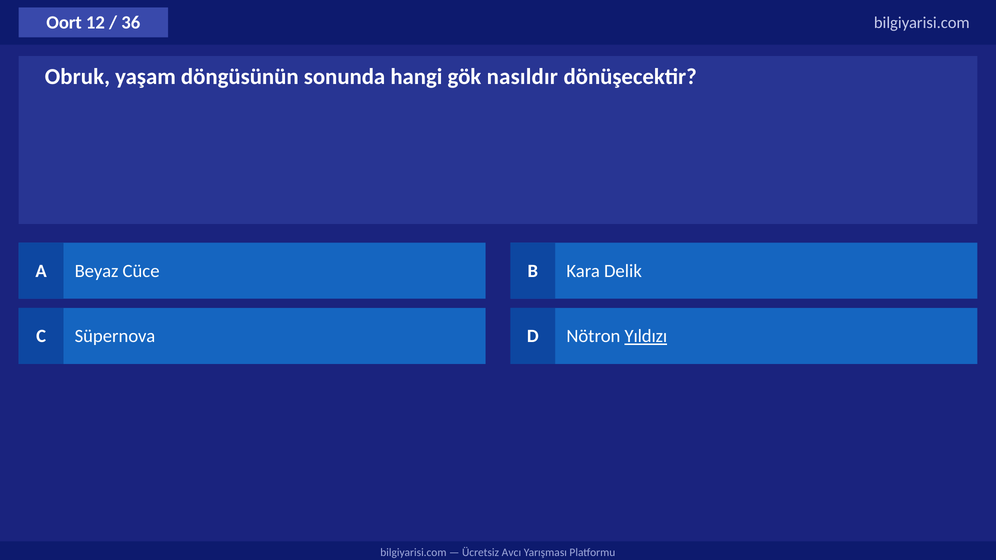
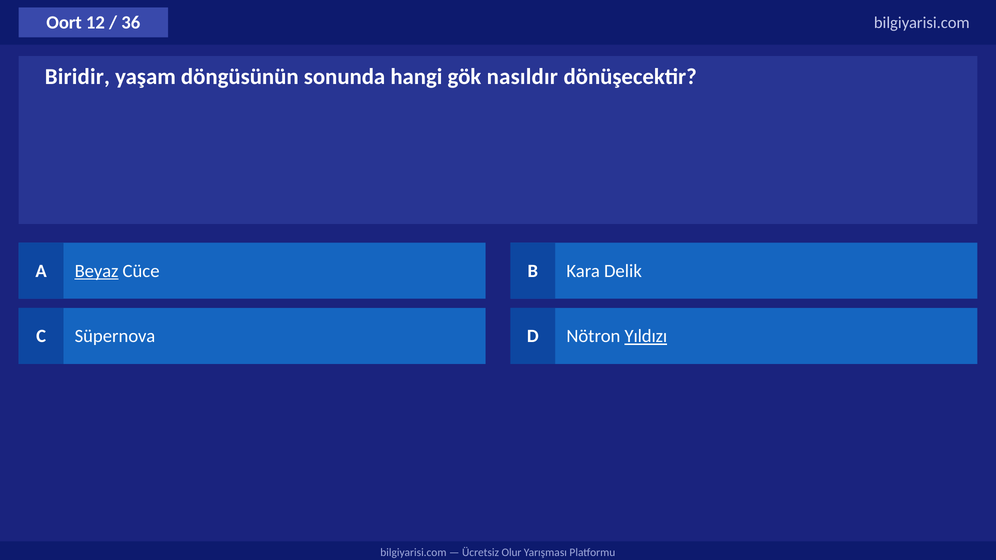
Obruk: Obruk -> Biridir (77, 77)
Beyaz underline: none -> present (97, 271)
Avcı: Avcı -> Olur (512, 552)
